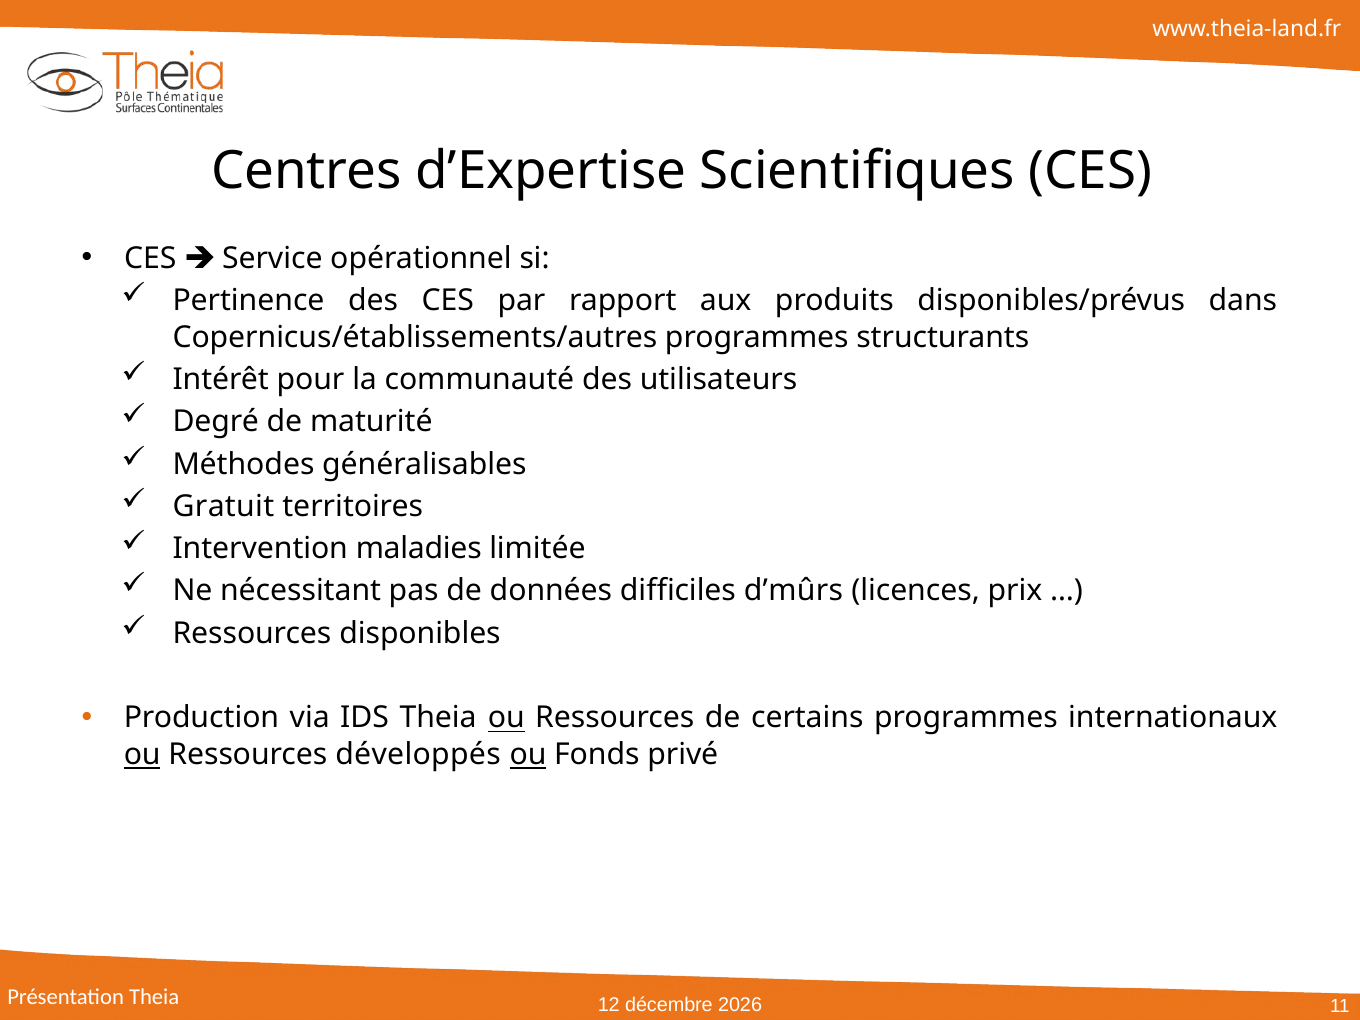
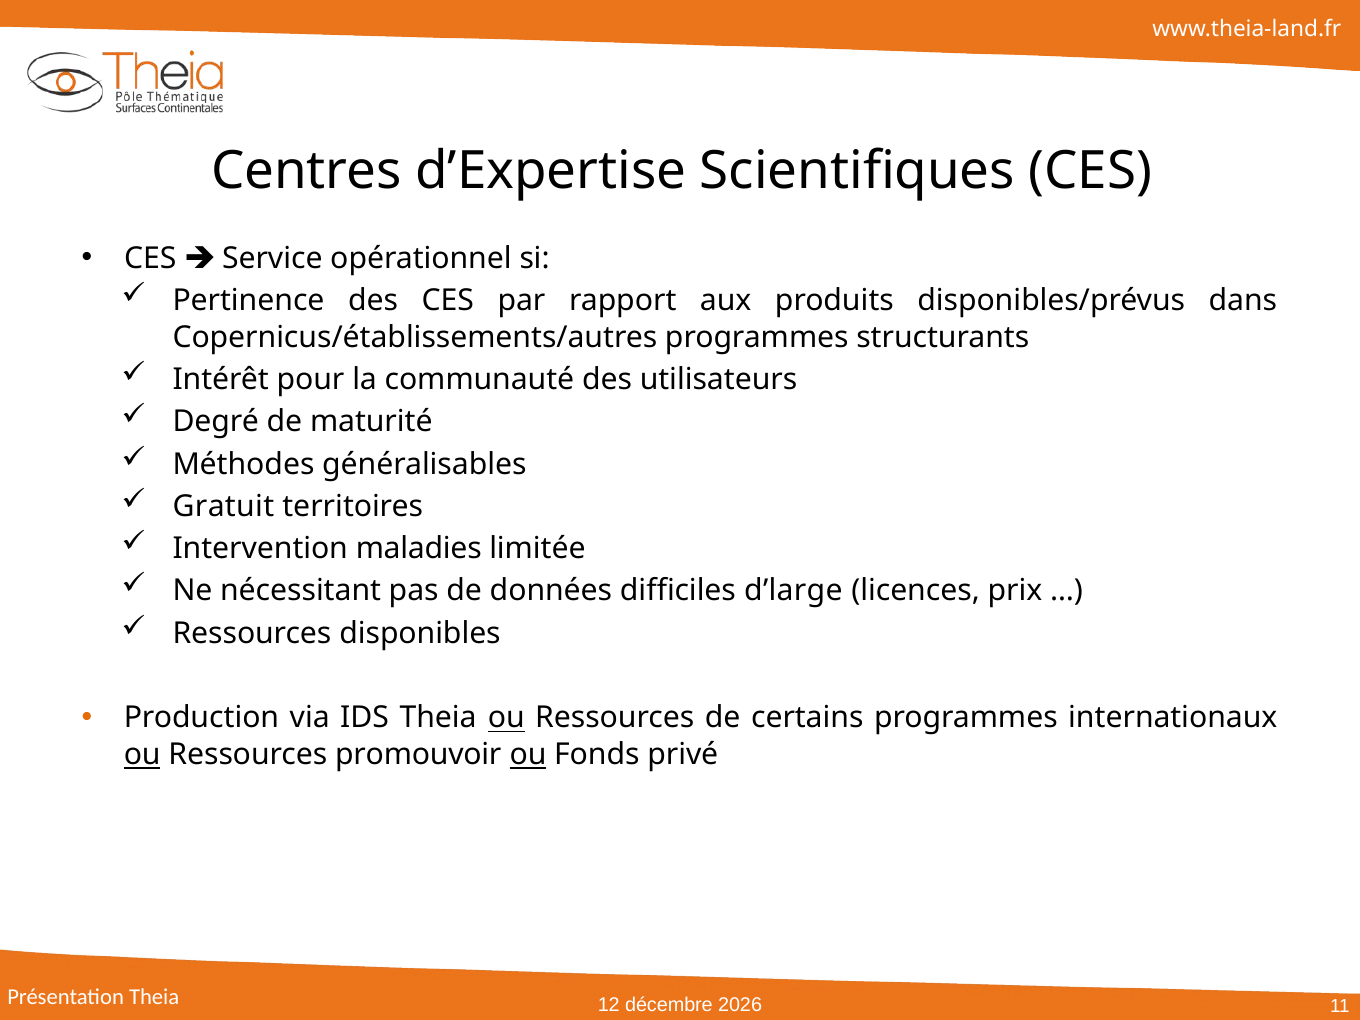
d’mûrs: d’mûrs -> d’large (793, 591)
développés: développés -> promouvoir (418, 754)
